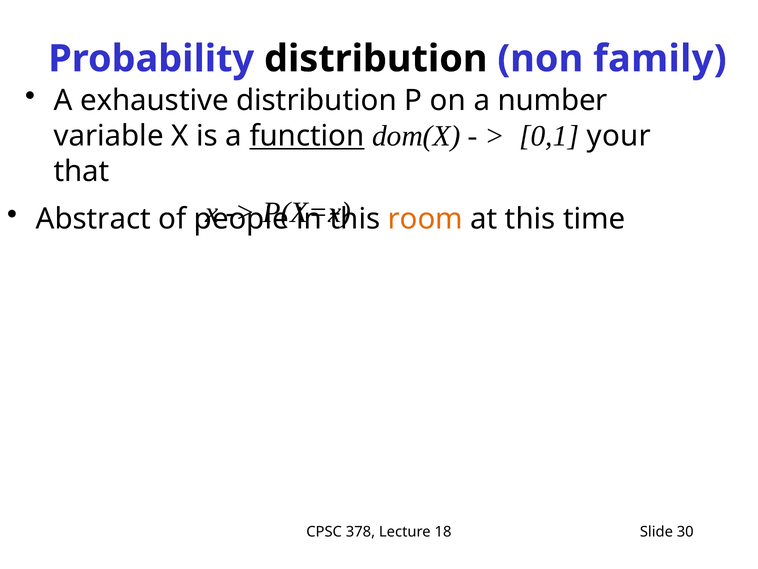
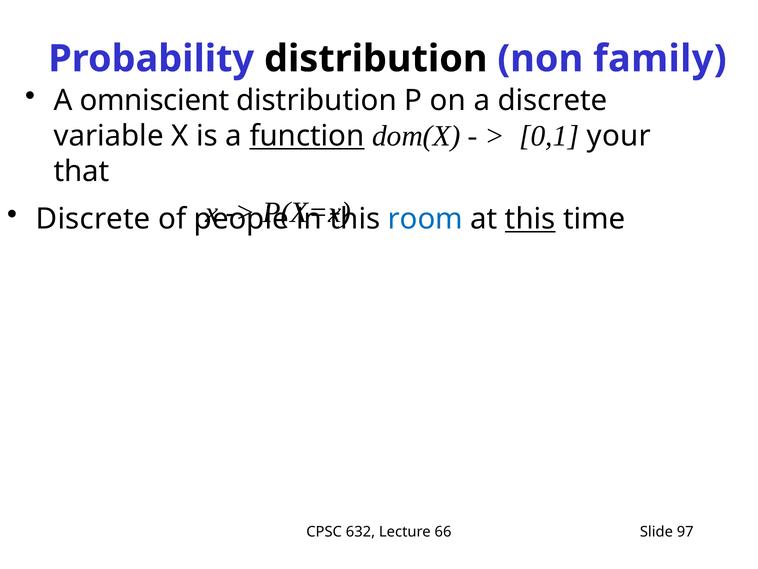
exhaustive: exhaustive -> omniscient (155, 100)
a number: number -> discrete (553, 100)
Abstract: Abstract -> Discrete (93, 219)
room colour: orange -> blue (425, 219)
this underline: none -> present (530, 219)
378: 378 -> 632 (360, 532)
18: 18 -> 66 (443, 532)
30: 30 -> 97 (685, 532)
